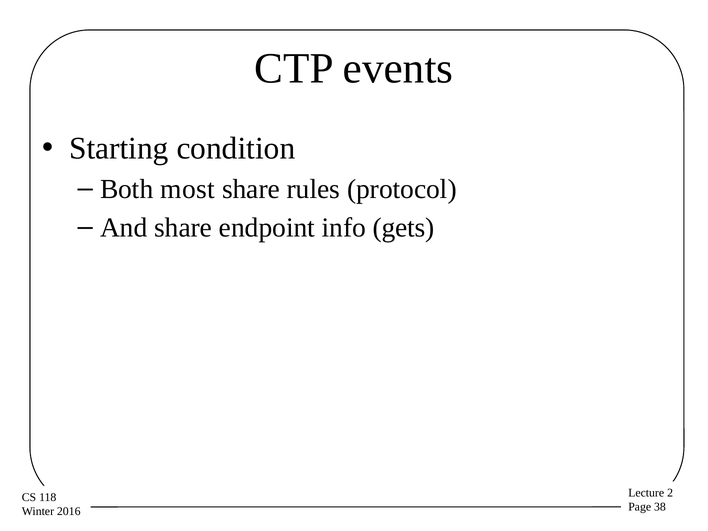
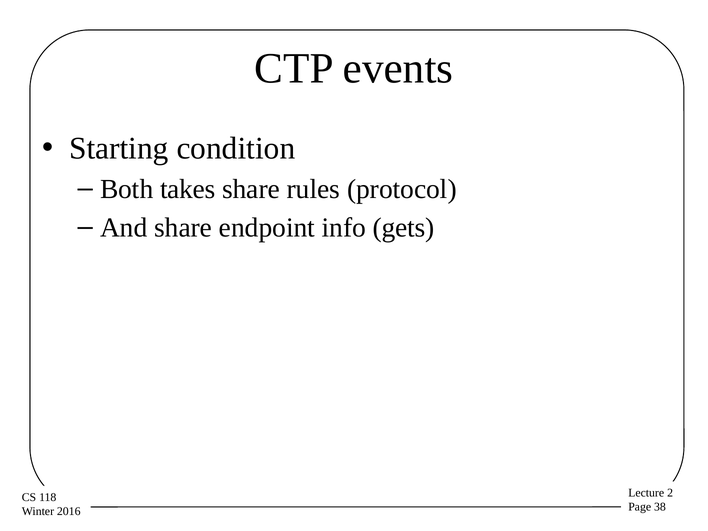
most: most -> takes (188, 189)
